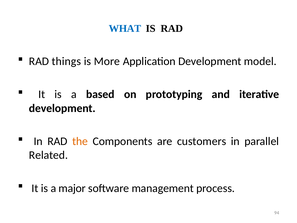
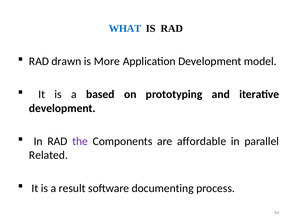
things: things -> drawn (66, 61)
the colour: orange -> purple (80, 141)
customers: customers -> affordable (202, 141)
major: major -> result (72, 188)
management: management -> documenting (163, 188)
